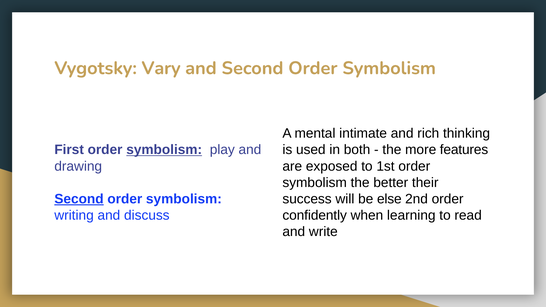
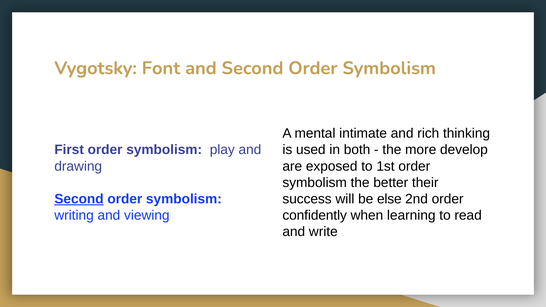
Vary: Vary -> Font (161, 68)
symbolism underline: present -> none (164, 150)
features: features -> develop (464, 150)
discuss: discuss -> viewing (147, 215)
